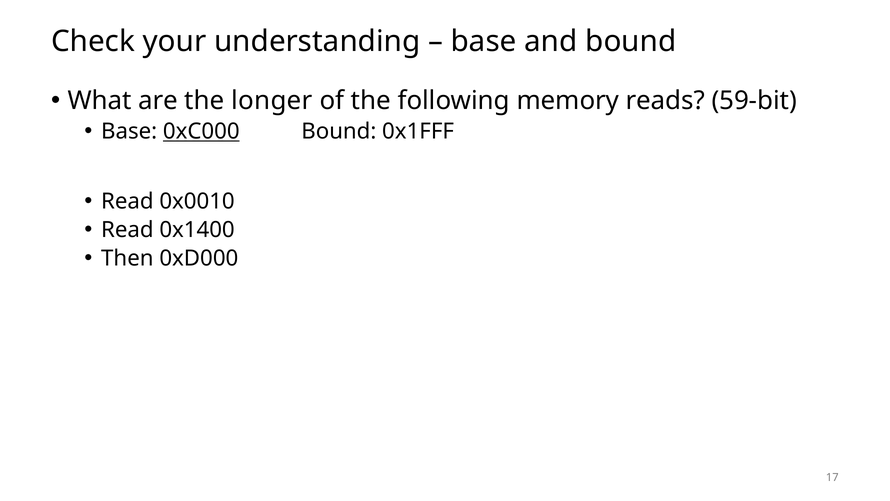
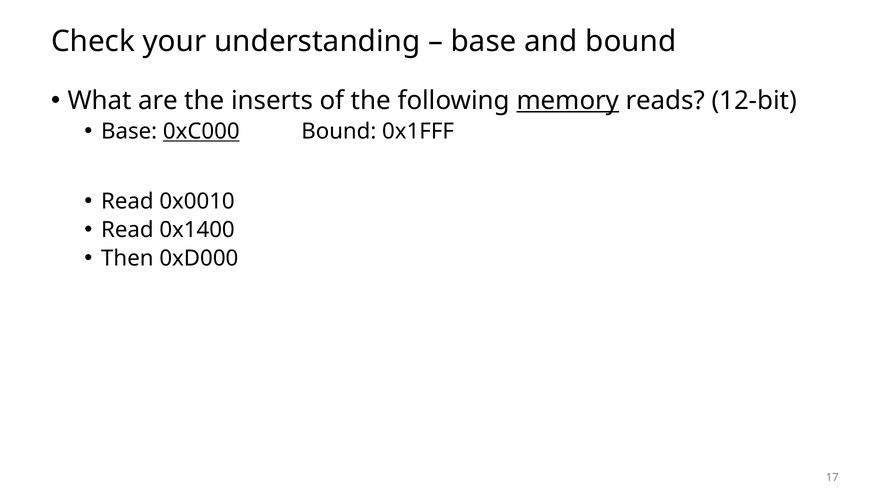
longer: longer -> inserts (272, 101)
memory underline: none -> present (568, 101)
59-bit: 59-bit -> 12-bit (754, 101)
